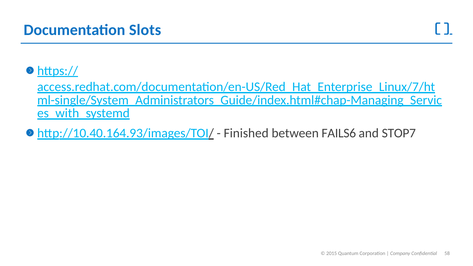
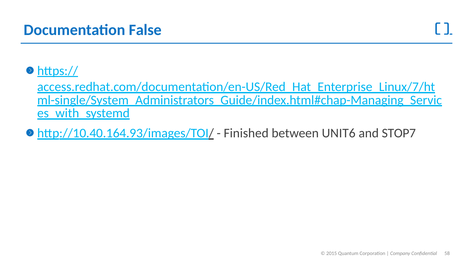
Slots: Slots -> False (145, 30)
FAILS6: FAILS6 -> UNIT6 (339, 133)
